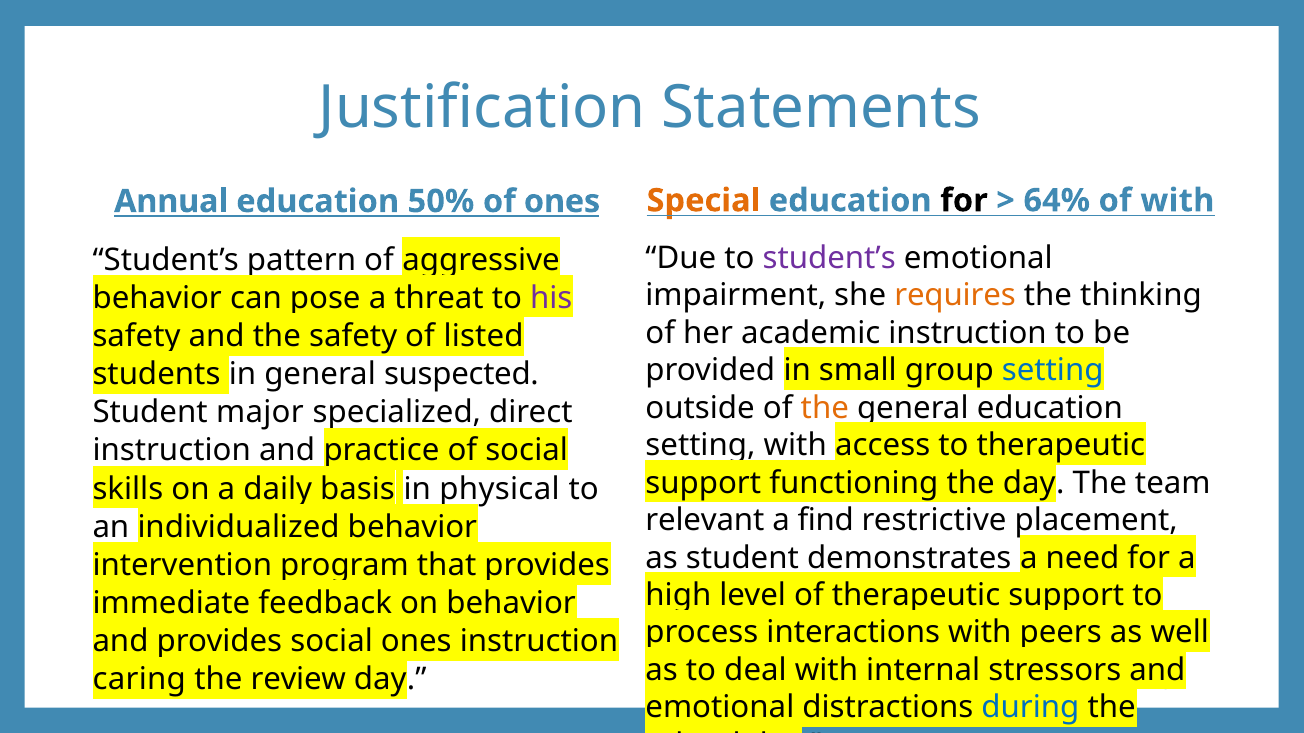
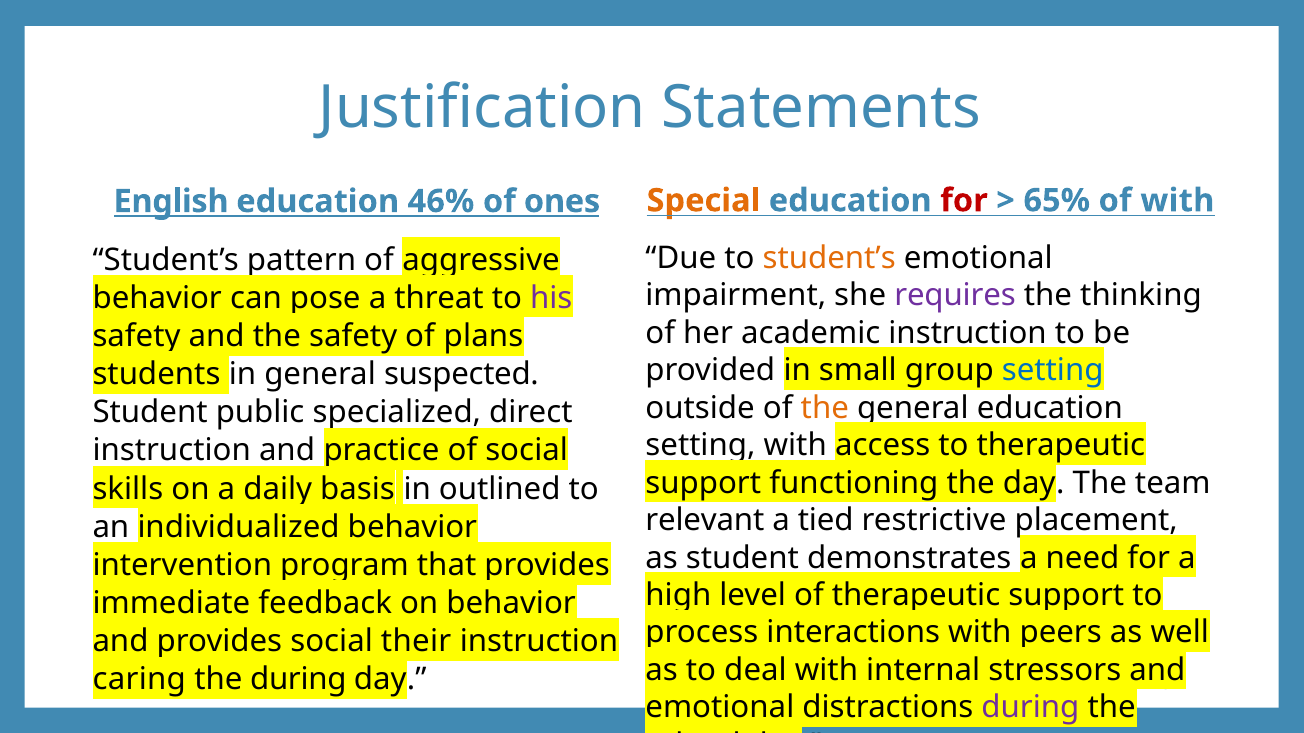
for colour: black -> red (964, 201)
64%: 64% -> 65% (1057, 201)
Annual: Annual -> English (171, 202)
50%: 50% -> 46% (441, 202)
student’s colour: purple -> orange (829, 258)
requires colour: orange -> purple (955, 296)
listed: listed -> plans (484, 336)
major: major -> public (260, 413)
physical: physical -> outlined (500, 489)
find: find -> tied (826, 521)
ones: ones -> their (416, 642)
the review: review -> during (298, 680)
during colour: blue -> purple (1030, 708)
